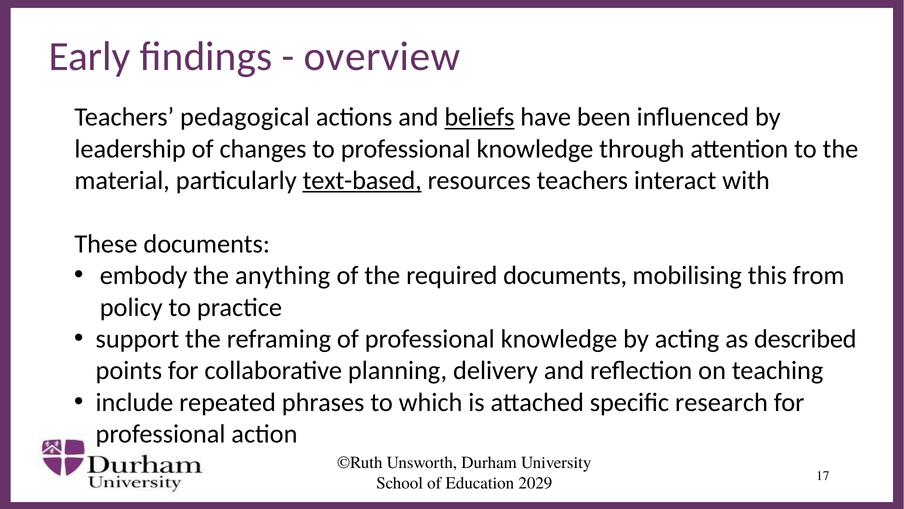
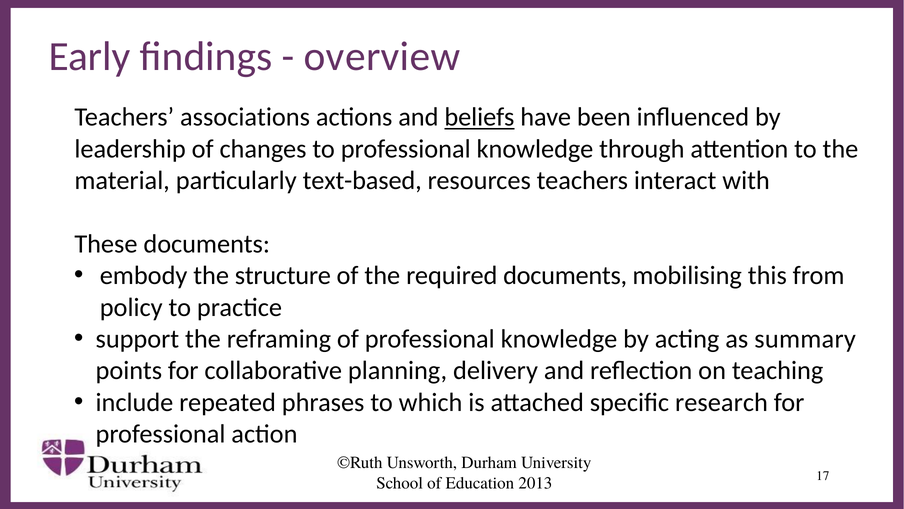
pedagogical: pedagogical -> associations (245, 117)
text-based underline: present -> none (362, 180)
anything: anything -> structure (283, 275)
described: described -> summary (805, 339)
2029: 2029 -> 2013 (535, 483)
